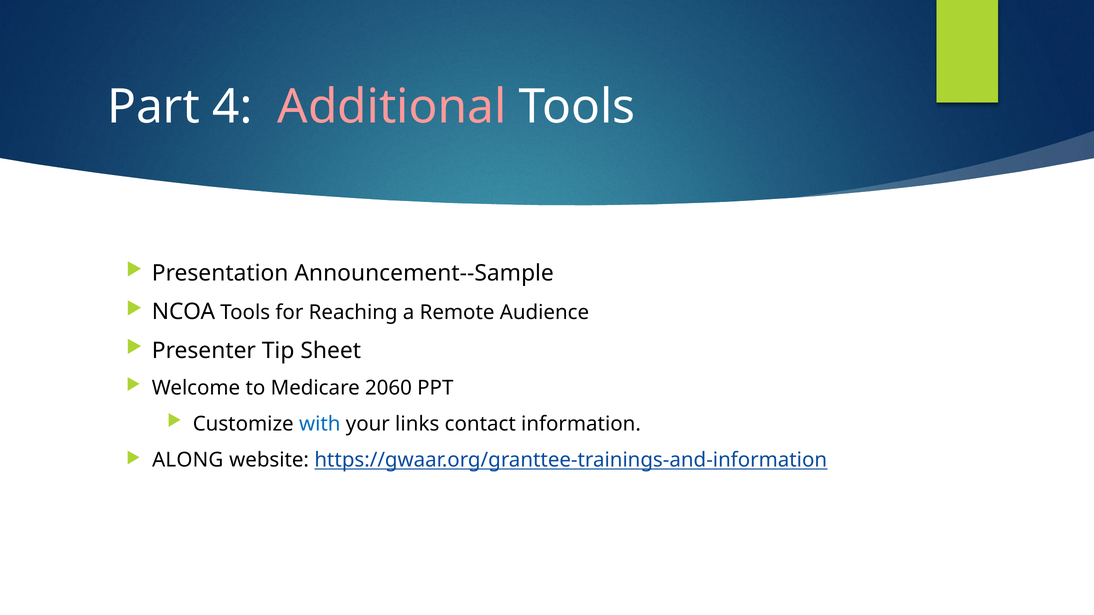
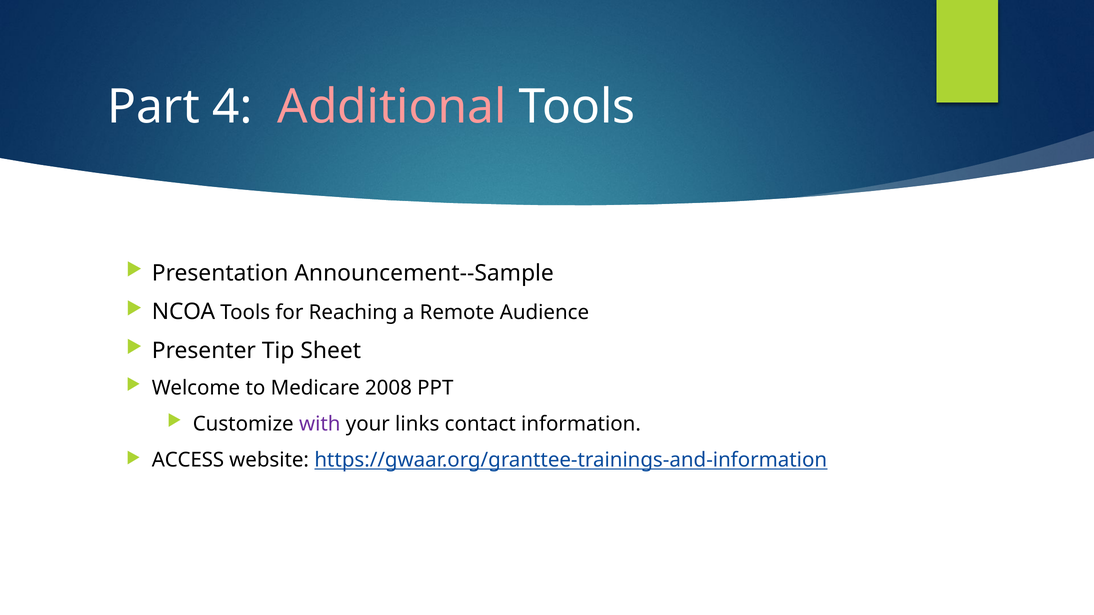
2060: 2060 -> 2008 (388, 388)
with colour: blue -> purple (320, 424)
ALONG: ALONG -> ACCESS (188, 460)
